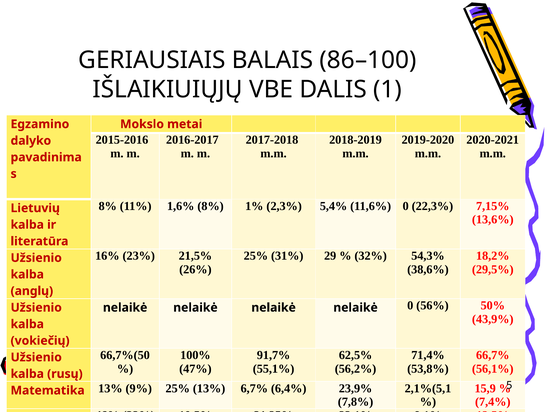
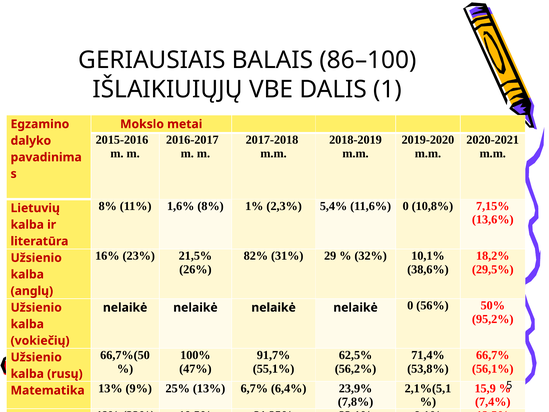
22,3%: 22,3% -> 10,8% (432, 206)
25%: 25% -> 82% (256, 256)
54,3%: 54,3% -> 10,1% (428, 256)
43,9%: 43,9% -> 95,2% (493, 319)
